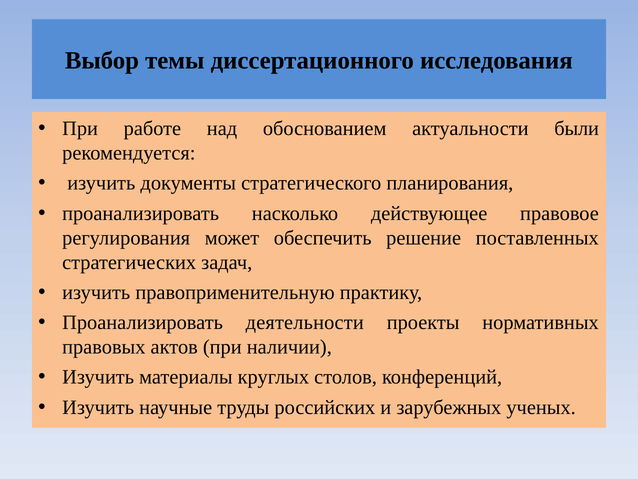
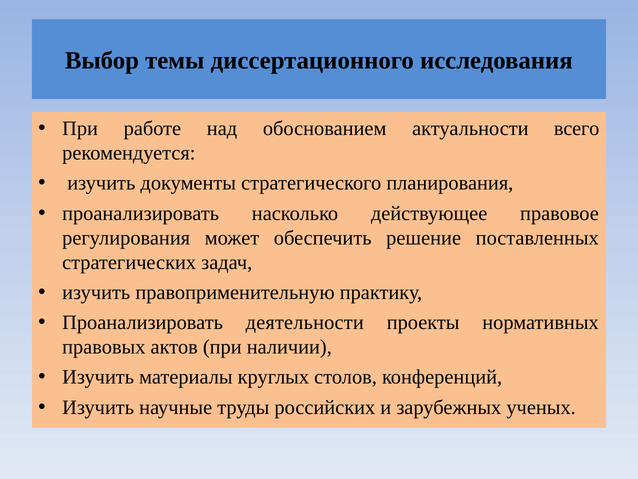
были: были -> всего (577, 128)
